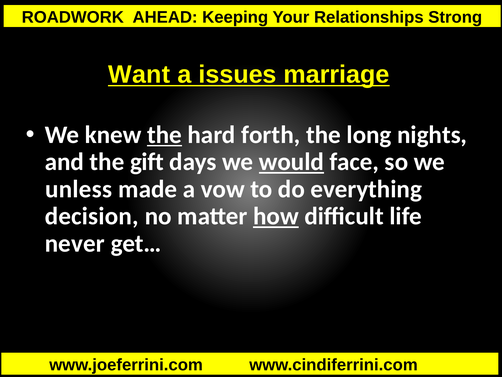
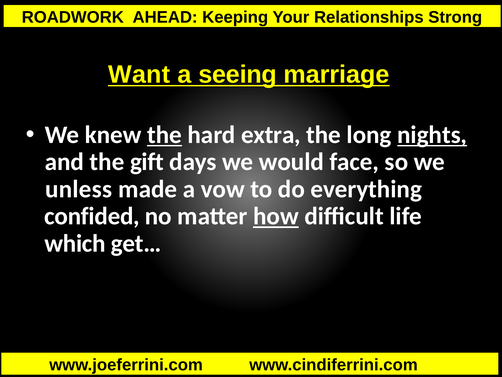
issues: issues -> seeing (238, 74)
forth: forth -> extra (271, 135)
nights underline: none -> present (432, 135)
would underline: present -> none (291, 162)
decision: decision -> confided (92, 216)
never: never -> which (75, 243)
